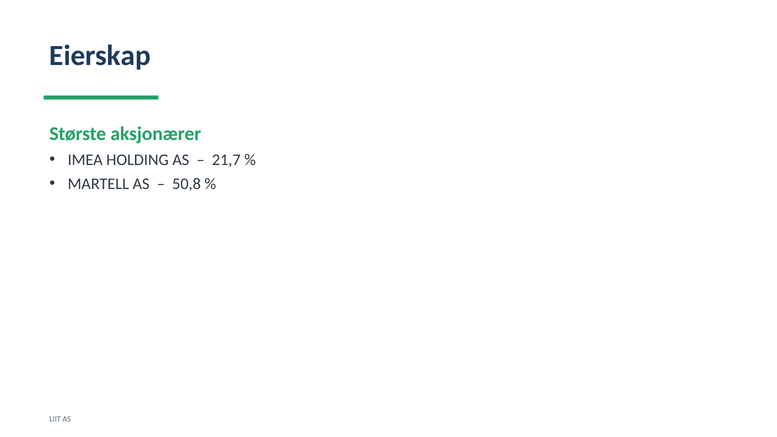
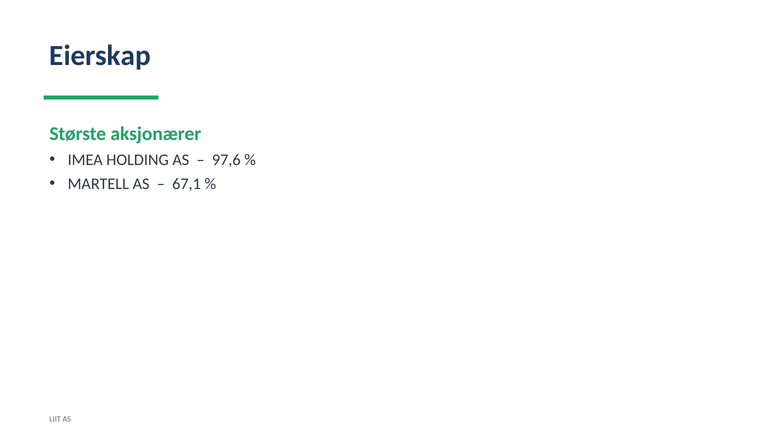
21,7: 21,7 -> 97,6 (226, 160)
50,8: 50,8 -> 67,1 (187, 184)
